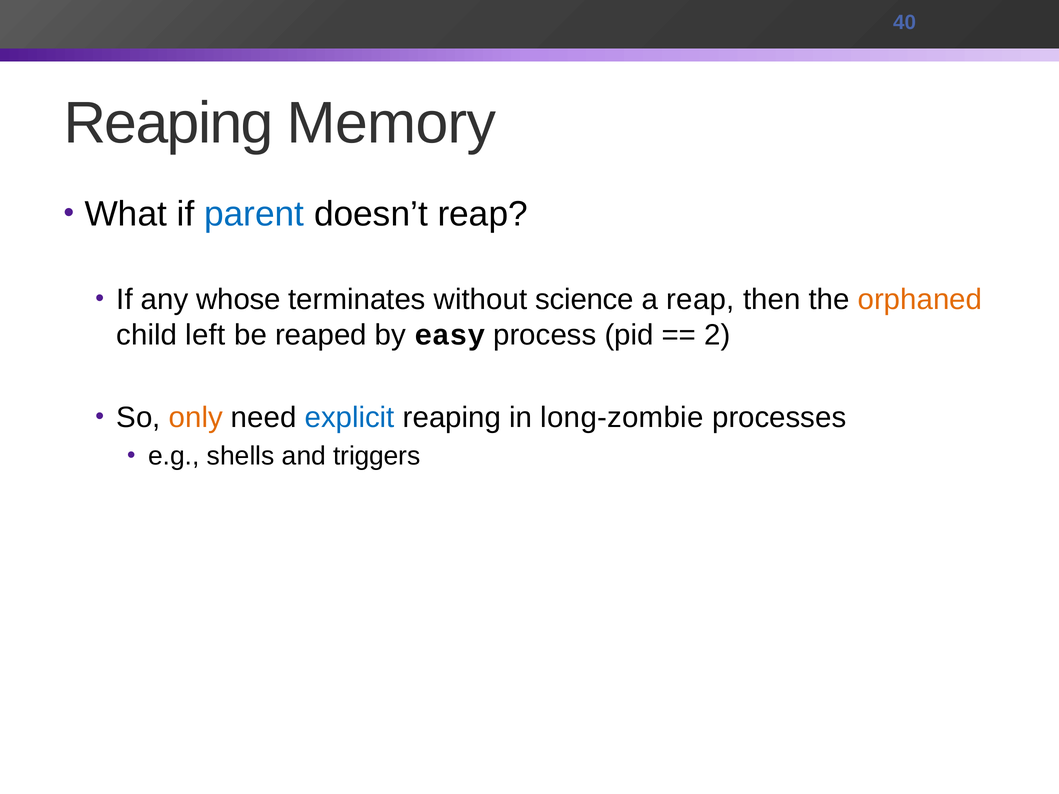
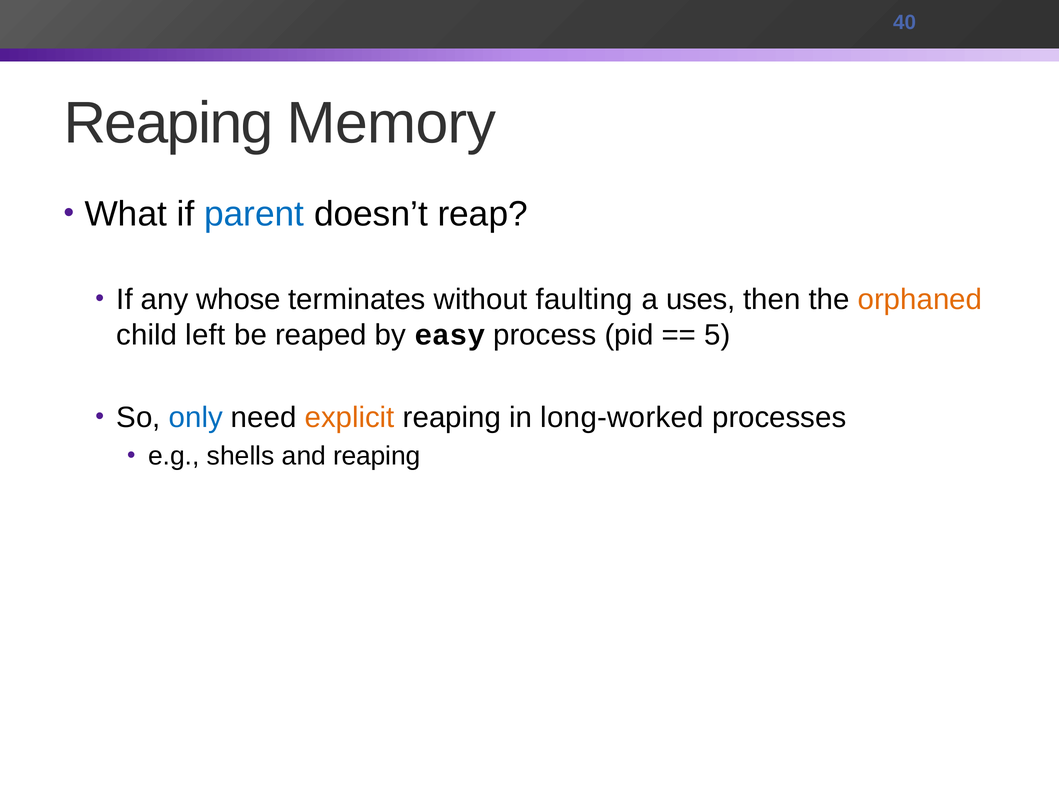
science: science -> faulting (584, 300)
a reap: reap -> uses (701, 300)
2: 2 -> 5 (717, 335)
only colour: orange -> blue (196, 418)
explicit colour: blue -> orange (350, 418)
long-zombie: long-zombie -> long-worked (622, 418)
and triggers: triggers -> reaping (377, 456)
